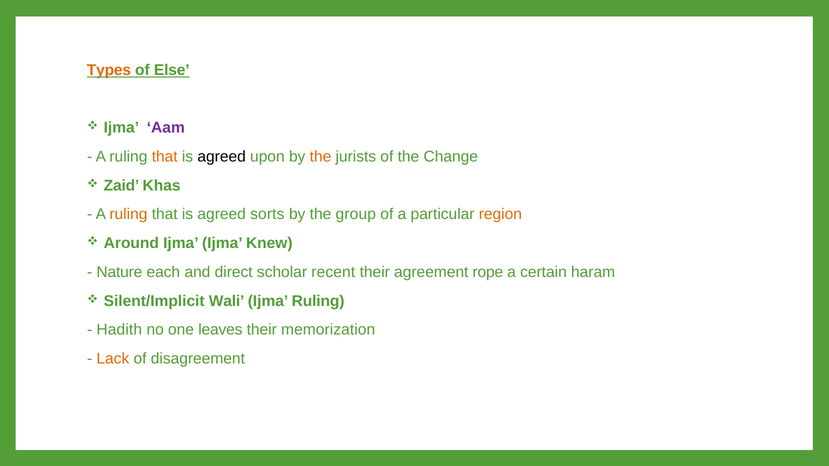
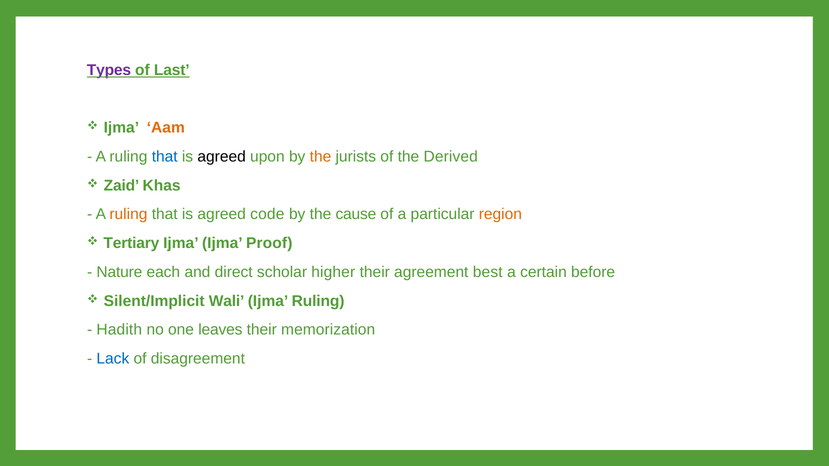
Types colour: orange -> purple (109, 70)
Else: Else -> Last (172, 70)
Aam colour: purple -> orange (166, 128)
that colour: orange -> blue (165, 157)
Change: Change -> Derived (451, 157)
sorts: sorts -> code (267, 214)
group: group -> cause (356, 214)
Around: Around -> Tertiary (131, 243)
Knew: Knew -> Proof (269, 243)
recent: recent -> higher (333, 272)
rope: rope -> best (488, 272)
haram: haram -> before (593, 272)
Lack colour: orange -> blue (113, 359)
